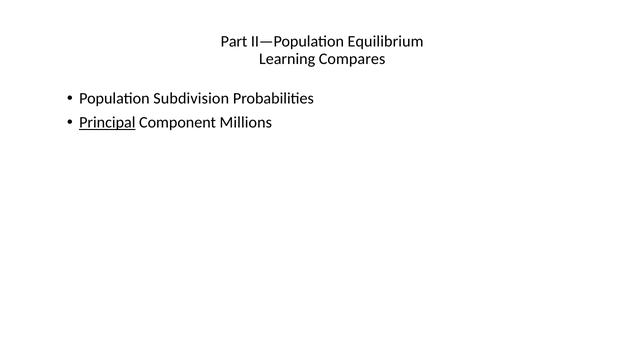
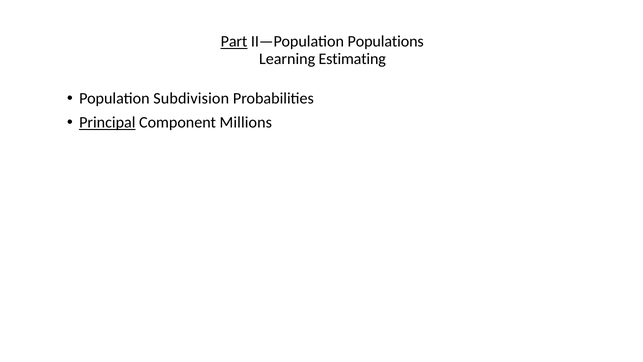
Part underline: none -> present (234, 42)
Equilibrium: Equilibrium -> Populations (386, 42)
Compares: Compares -> Estimating (352, 59)
